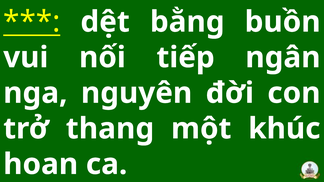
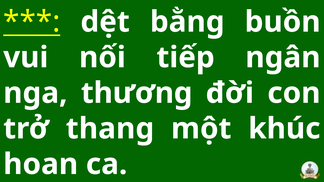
nguyên: nguyên -> thương (137, 93)
